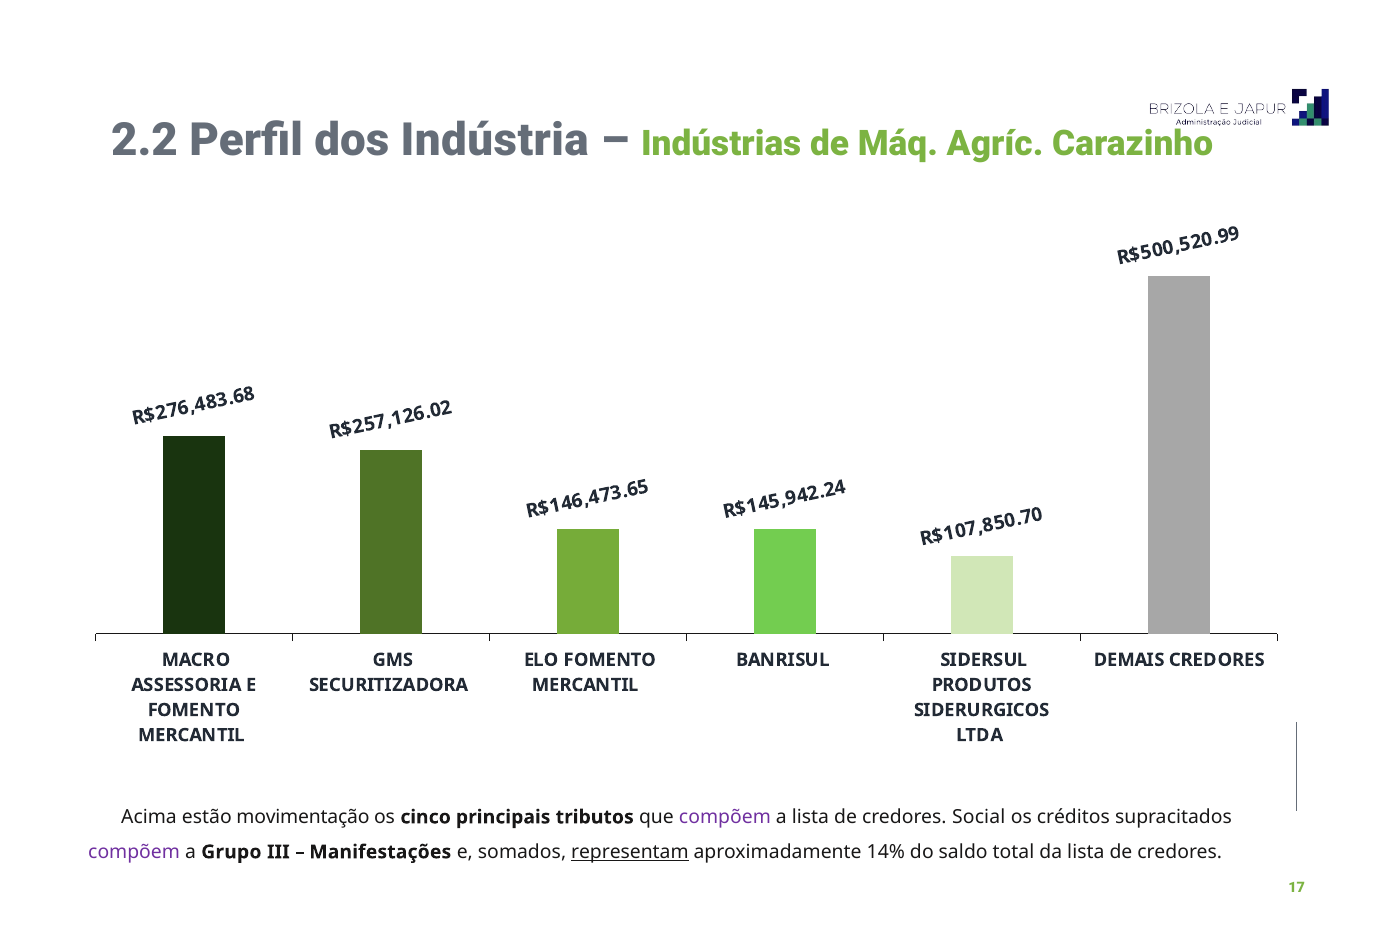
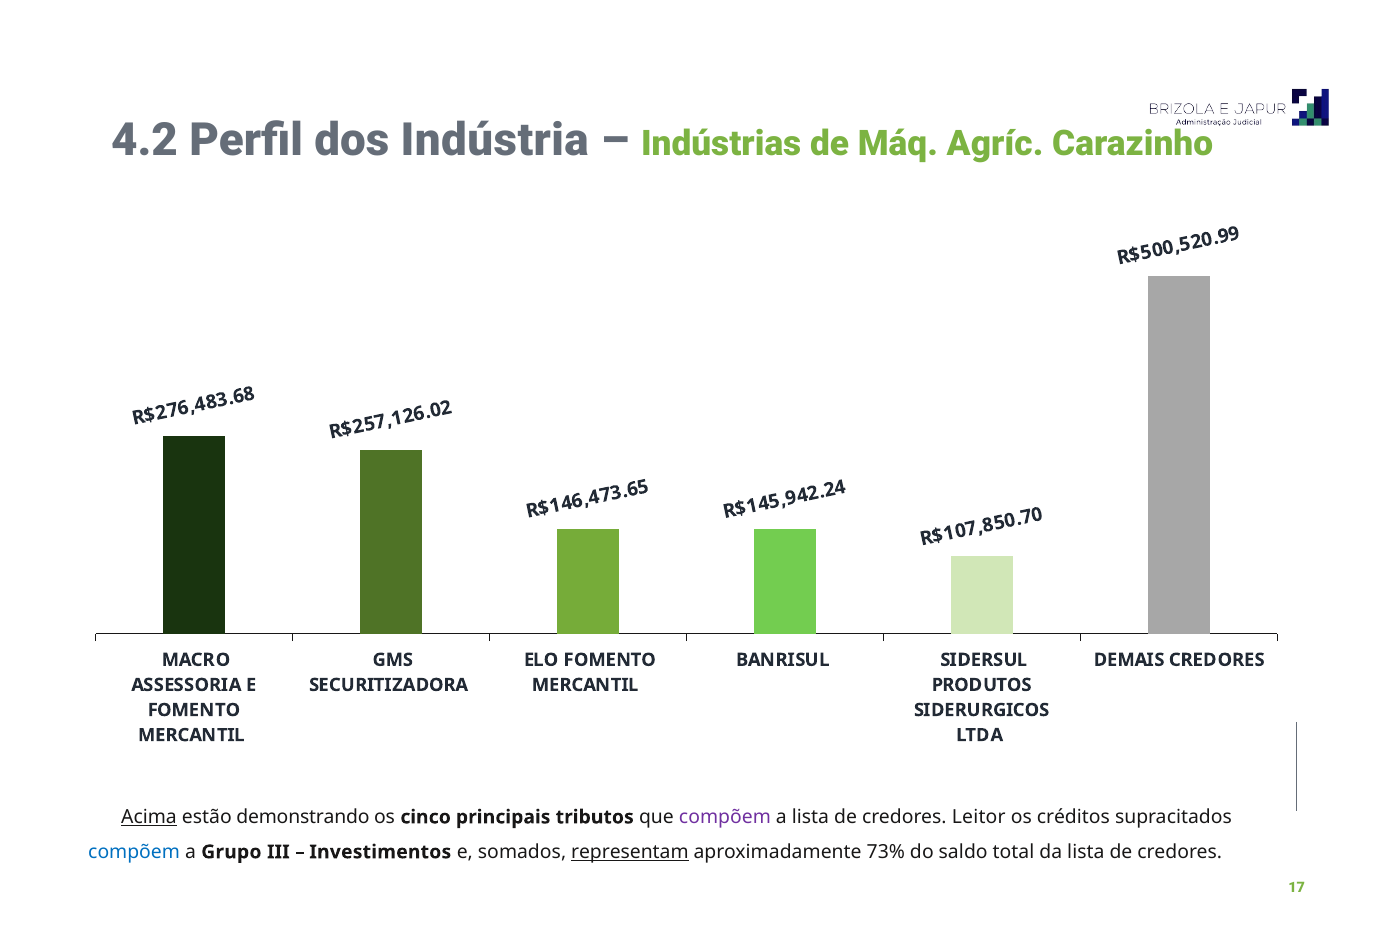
2.2: 2.2 -> 4.2 (144, 140)
Acima underline: none -> present (149, 817)
movimentação: movimentação -> demonstrando (303, 817)
Social: Social -> Leitor (979, 817)
compõem colour: purple -> blue (134, 852)
Manifestações: Manifestações -> Investimentos (380, 852)
14%: 14% -> 73% (886, 852)
